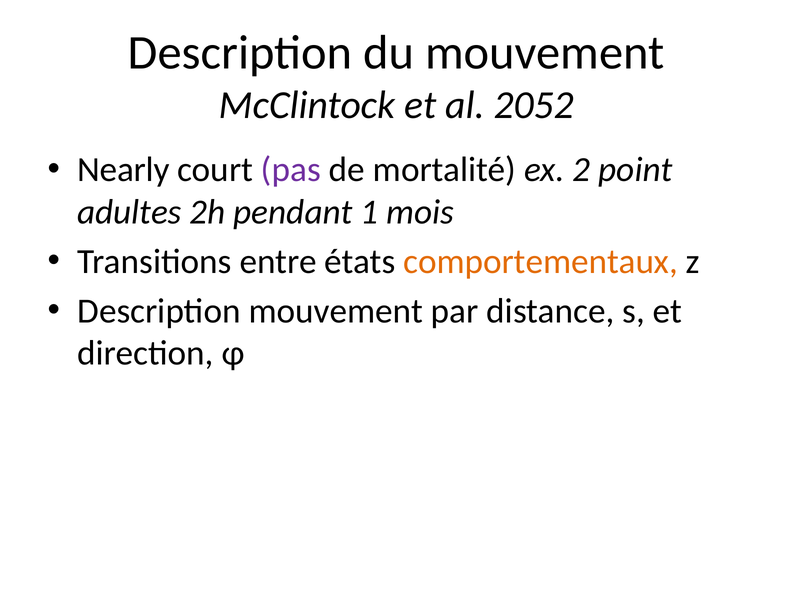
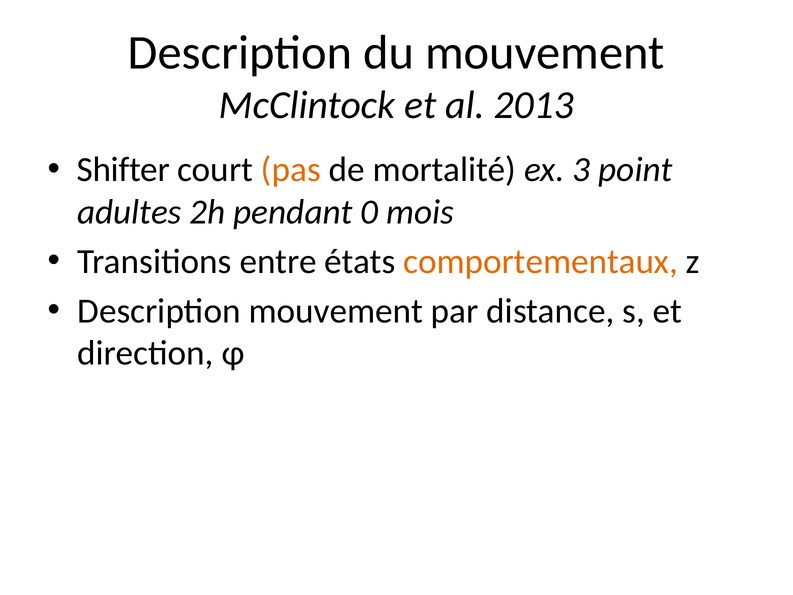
2052: 2052 -> 2013 (534, 105)
Nearly: Nearly -> Shifter (123, 170)
pas colour: purple -> orange (291, 170)
2: 2 -> 3 (581, 170)
1: 1 -> 0 (369, 212)
